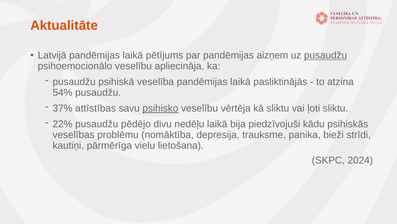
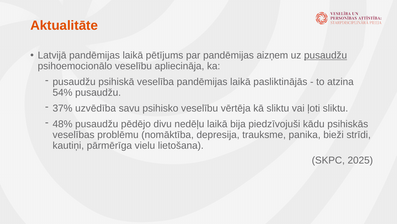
attīstības: attīstības -> uzvēdība (96, 108)
psihisko underline: present -> none (160, 108)
22%: 22% -> 48% (63, 124)
2024: 2024 -> 2025 (360, 160)
